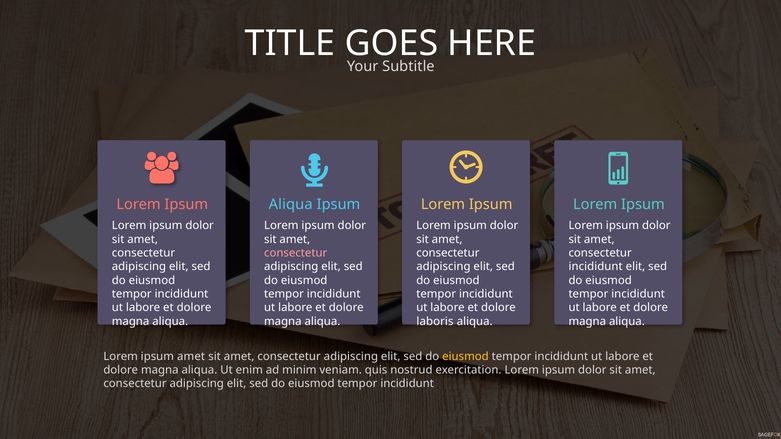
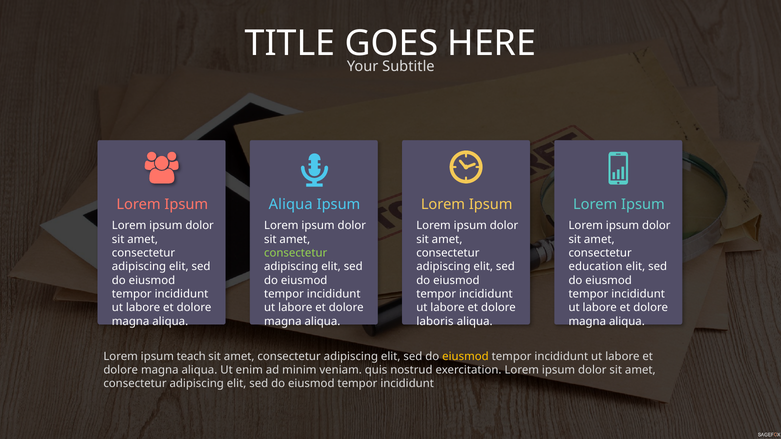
consectetur colour: pink -> light green (296, 253)
incididunt: incididunt -> education (596, 267)
ipsum amet: amet -> teach (191, 357)
